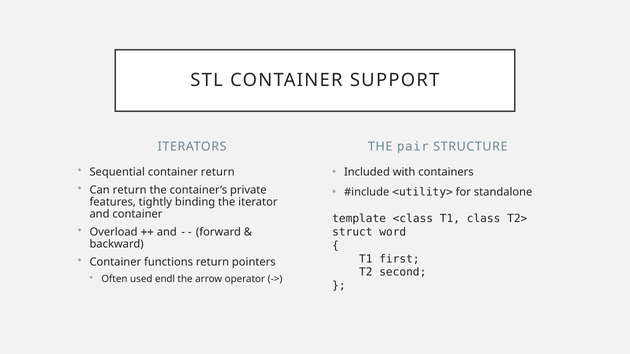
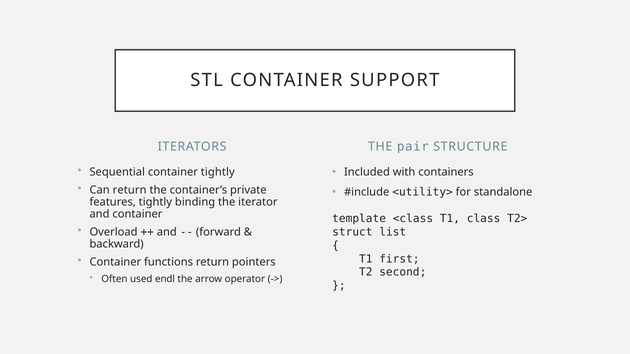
container return: return -> tightly (218, 172)
word: word -> list (393, 232)
